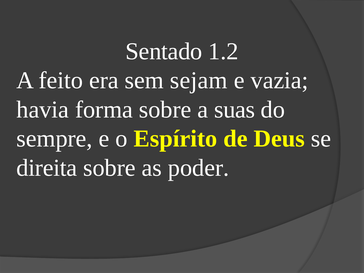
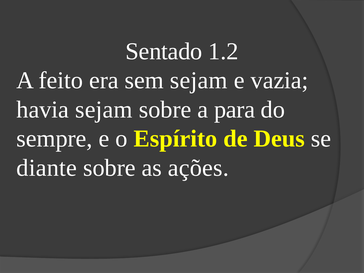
havia forma: forma -> sejam (104, 110)
suas: suas -> para (235, 110)
direita: direita -> diante (47, 168)
poder: poder -> ações (198, 168)
